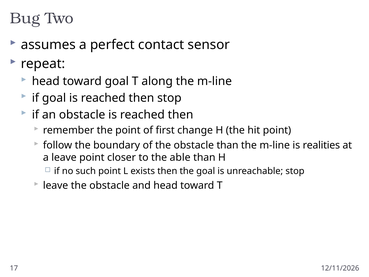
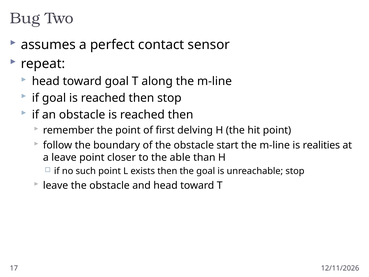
change: change -> delving (195, 130)
obstacle than: than -> start (227, 145)
